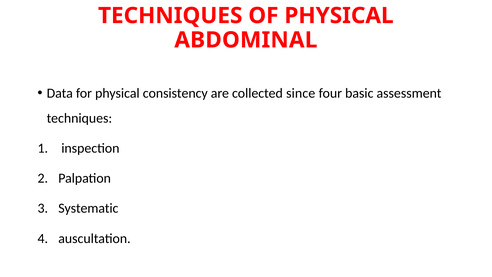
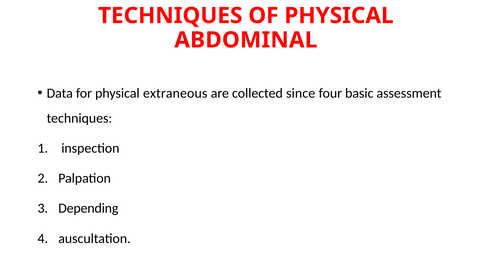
consistency: consistency -> extraneous (175, 93)
Systematic: Systematic -> Depending (88, 208)
